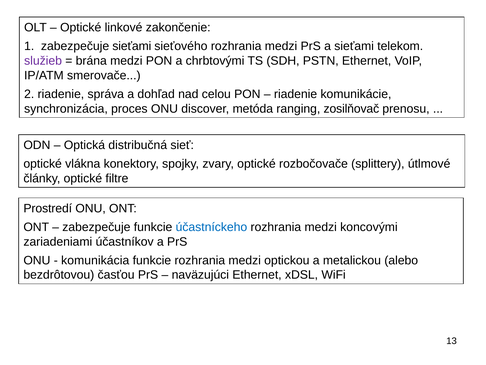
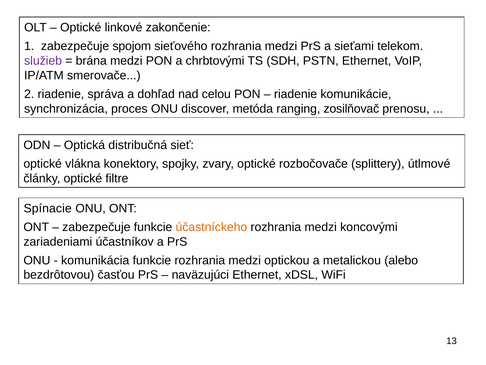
zabezpečuje sieťami: sieťami -> spojom (132, 46)
Prostredí: Prostredí -> Spínacie (48, 208)
účastníckeho colour: blue -> orange (211, 227)
